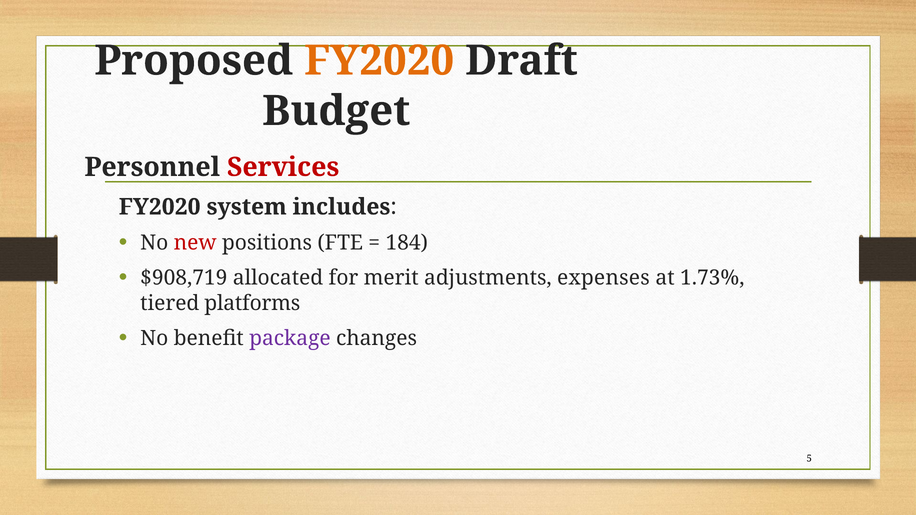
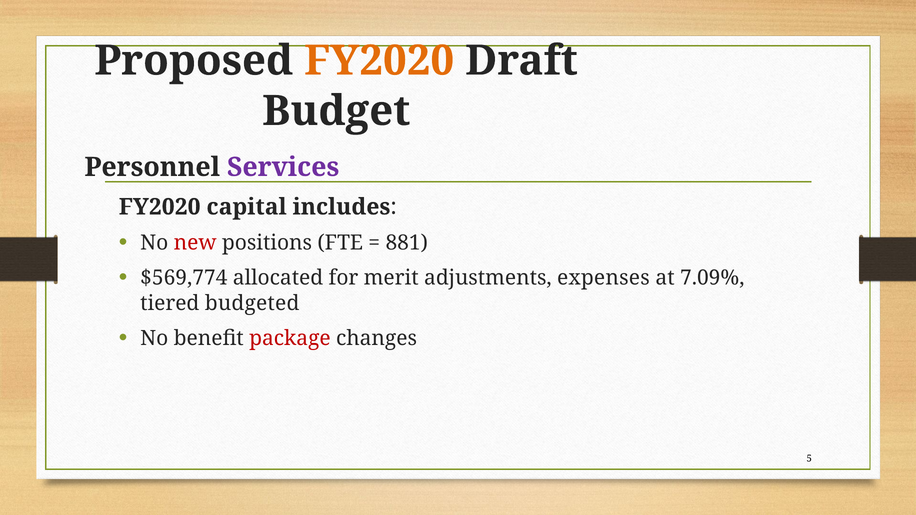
Services colour: red -> purple (283, 167)
system: system -> capital (247, 207)
184: 184 -> 881 (407, 243)
$908,719: $908,719 -> $569,774 (184, 278)
1.73%: 1.73% -> 7.09% (712, 278)
platforms: platforms -> budgeted (252, 303)
package colour: purple -> red (290, 338)
